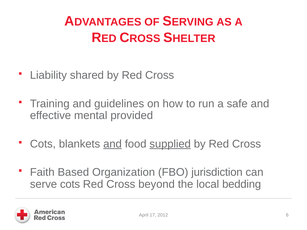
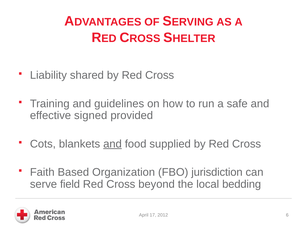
mental: mental -> signed (91, 116)
supplied underline: present -> none (170, 144)
serve cots: cots -> field (70, 184)
